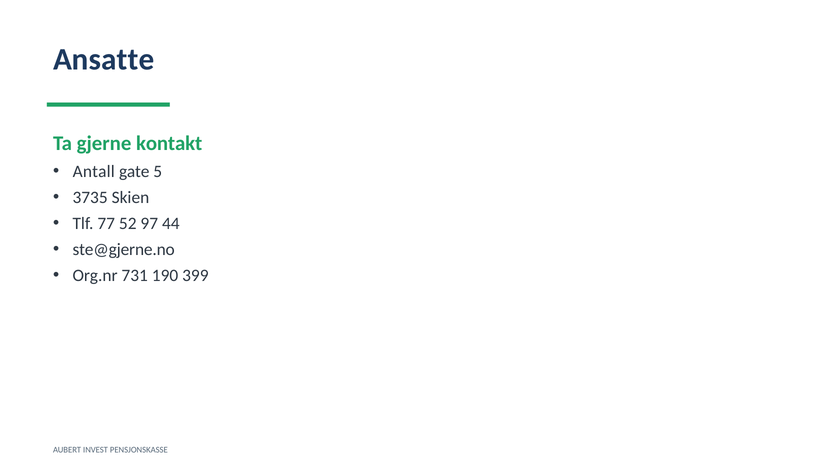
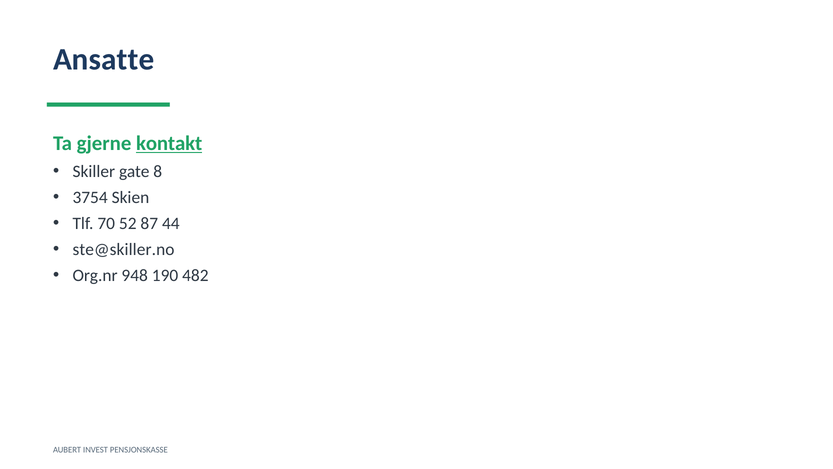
kontakt underline: none -> present (169, 143)
Antall: Antall -> Skiller (94, 171)
5: 5 -> 8 (158, 171)
3735: 3735 -> 3754 (90, 197)
77: 77 -> 70 (106, 223)
97: 97 -> 87 (149, 223)
ste@gjerne.no: ste@gjerne.no -> ste@skiller.no (124, 249)
731: 731 -> 948 (135, 275)
399: 399 -> 482 (195, 275)
